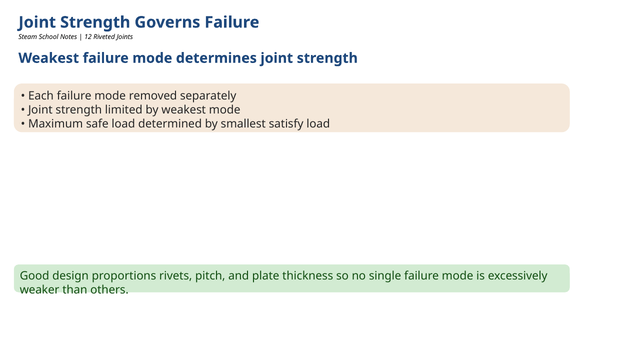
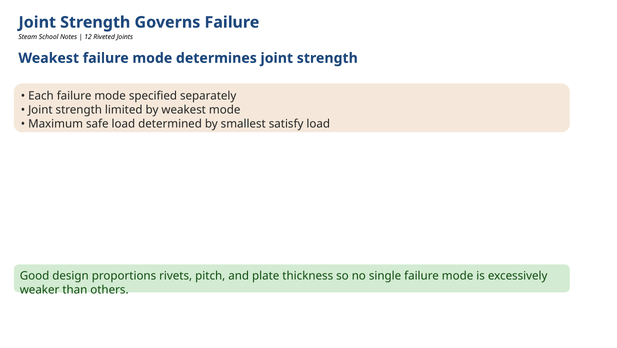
removed: removed -> specified (153, 96)
